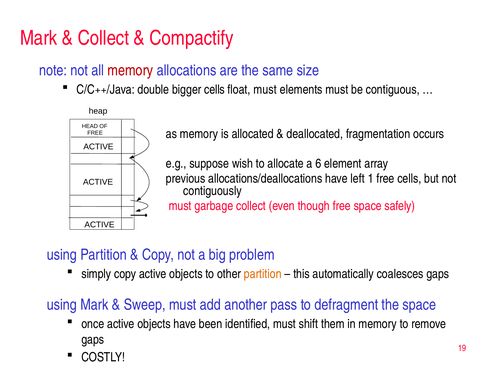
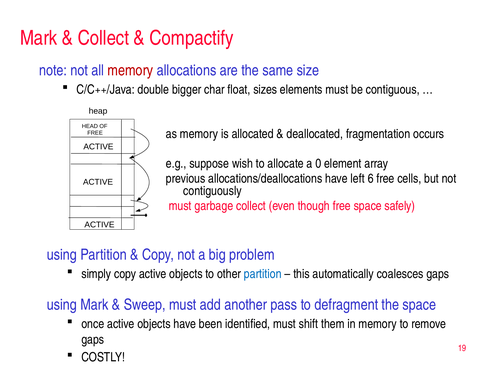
bigger cells: cells -> char (215, 90)
float must: must -> sizes (265, 90)
6: 6 -> 0 (318, 164)
1: 1 -> 6 (371, 178)
partition colour: orange -> blue (263, 274)
